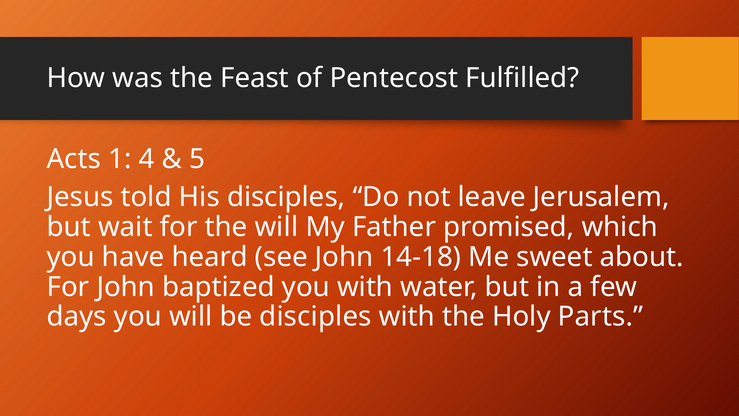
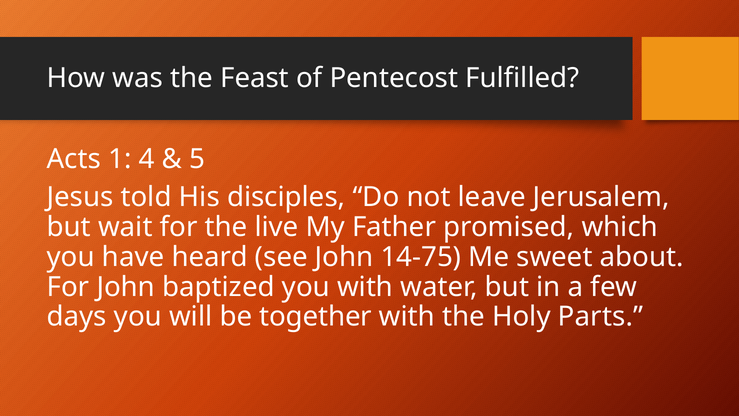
the will: will -> live (276, 227)
14-18: 14-18 -> 14-75 (421, 257)
be disciples: disciples -> together (316, 317)
